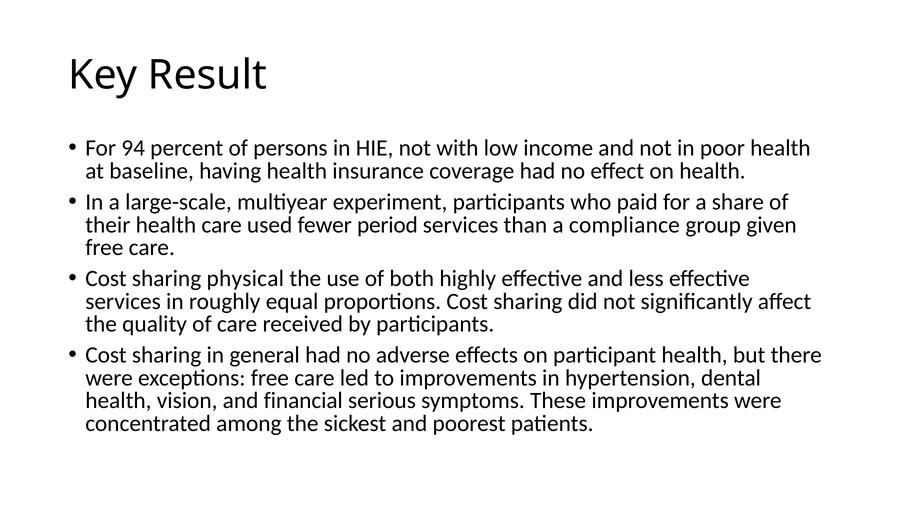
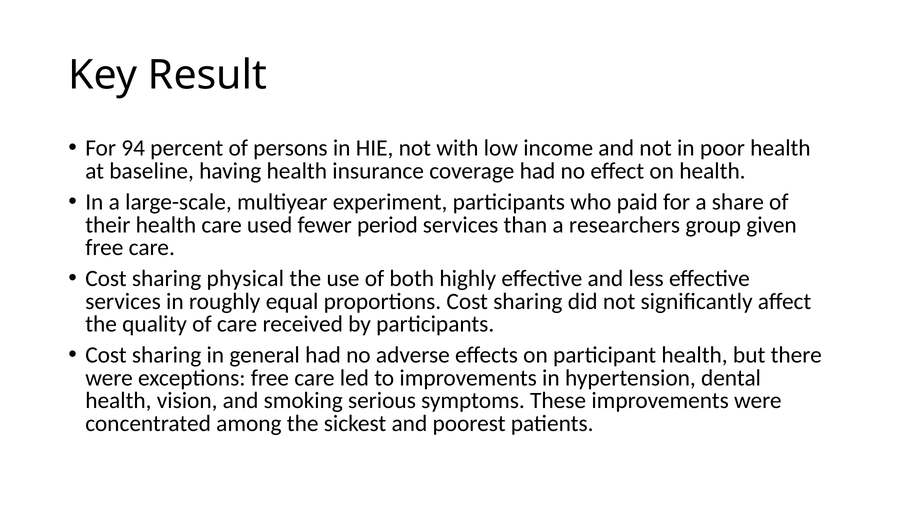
compliance: compliance -> researchers (625, 225)
financial: financial -> smoking (303, 401)
